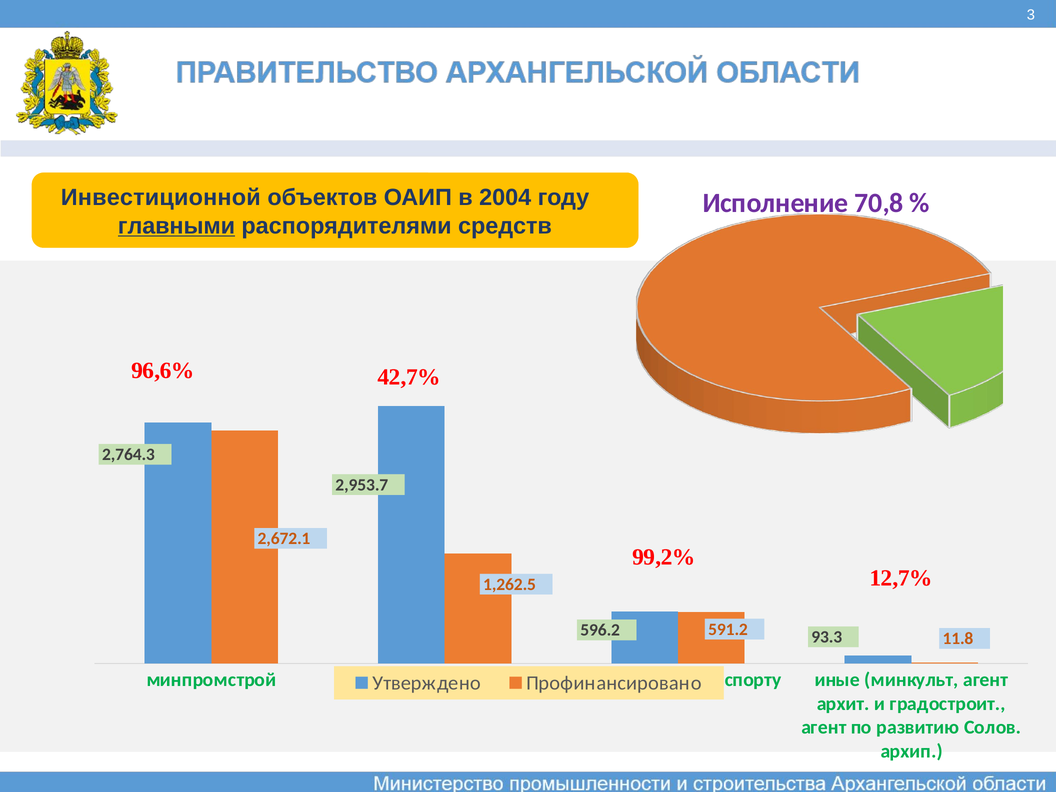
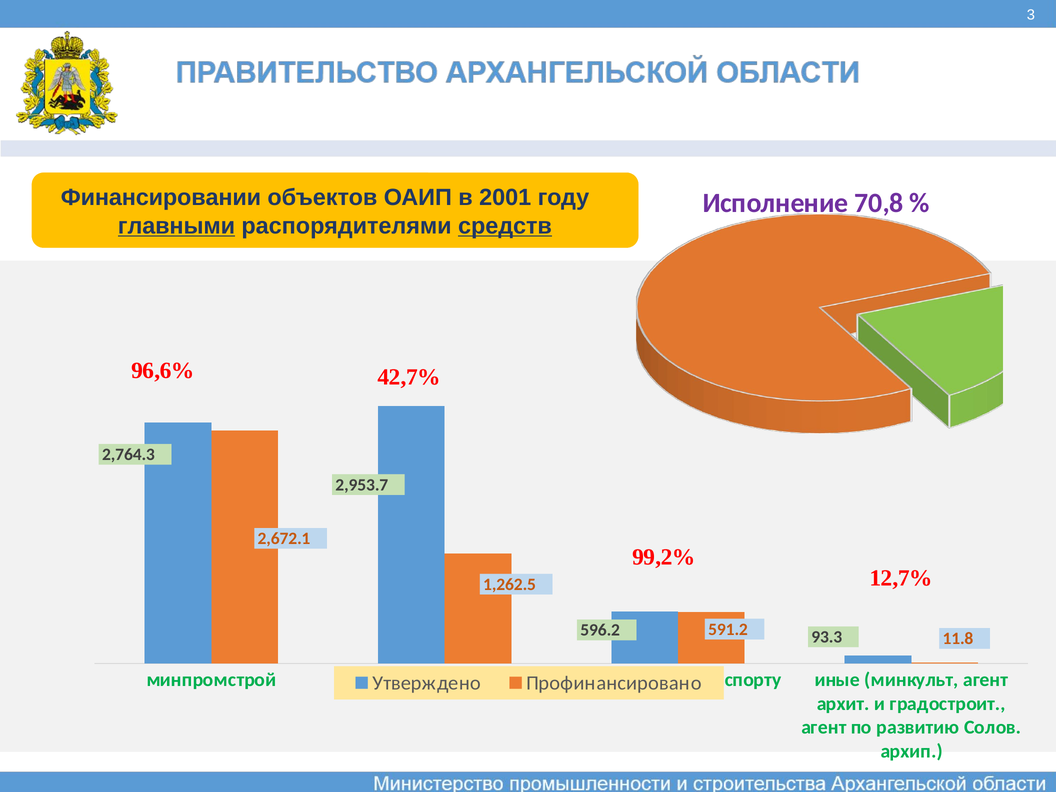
Инвестиционной: Инвестиционной -> Финансировании (161, 198)
2004: 2004 -> 2001 (505, 198)
средств underline: none -> present (505, 226)
